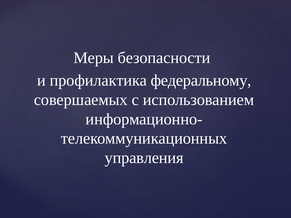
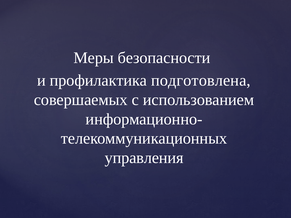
федеральному: федеральному -> подготовлена (201, 80)
